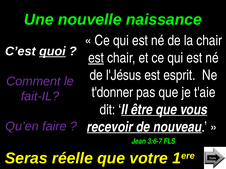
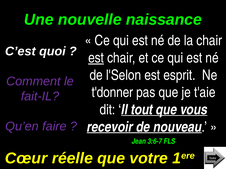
quoi underline: present -> none (52, 51)
l'Jésus: l'Jésus -> l'Selon (124, 75)
être: être -> tout (142, 110)
Seras: Seras -> Cœur (26, 159)
